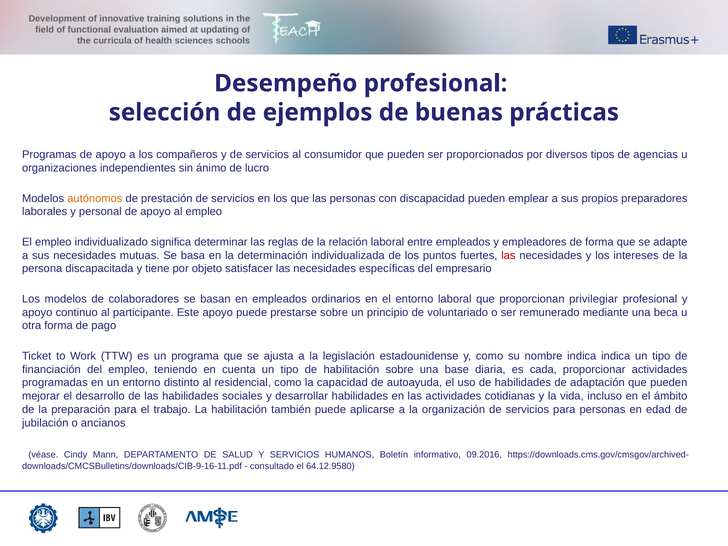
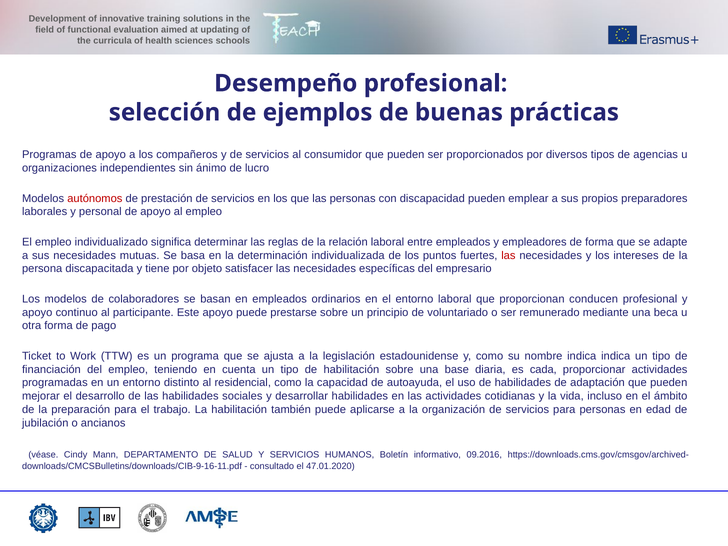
autónomos colour: orange -> red (95, 198)
privilegiar: privilegiar -> conducen (594, 299)
64.12.9580: 64.12.9580 -> 47.01.2020 (330, 466)
